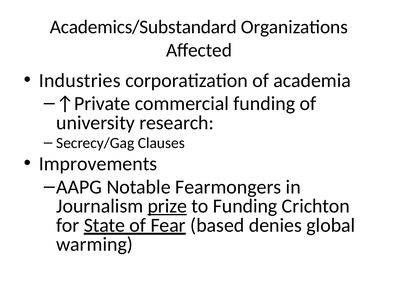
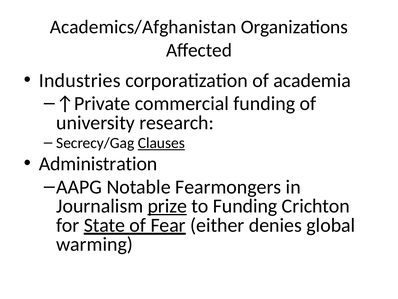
Academics/Substandard: Academics/Substandard -> Academics/Afghanistan (143, 27)
Clauses underline: none -> present (161, 143)
Improvements: Improvements -> Administration (98, 164)
based: based -> either (217, 225)
